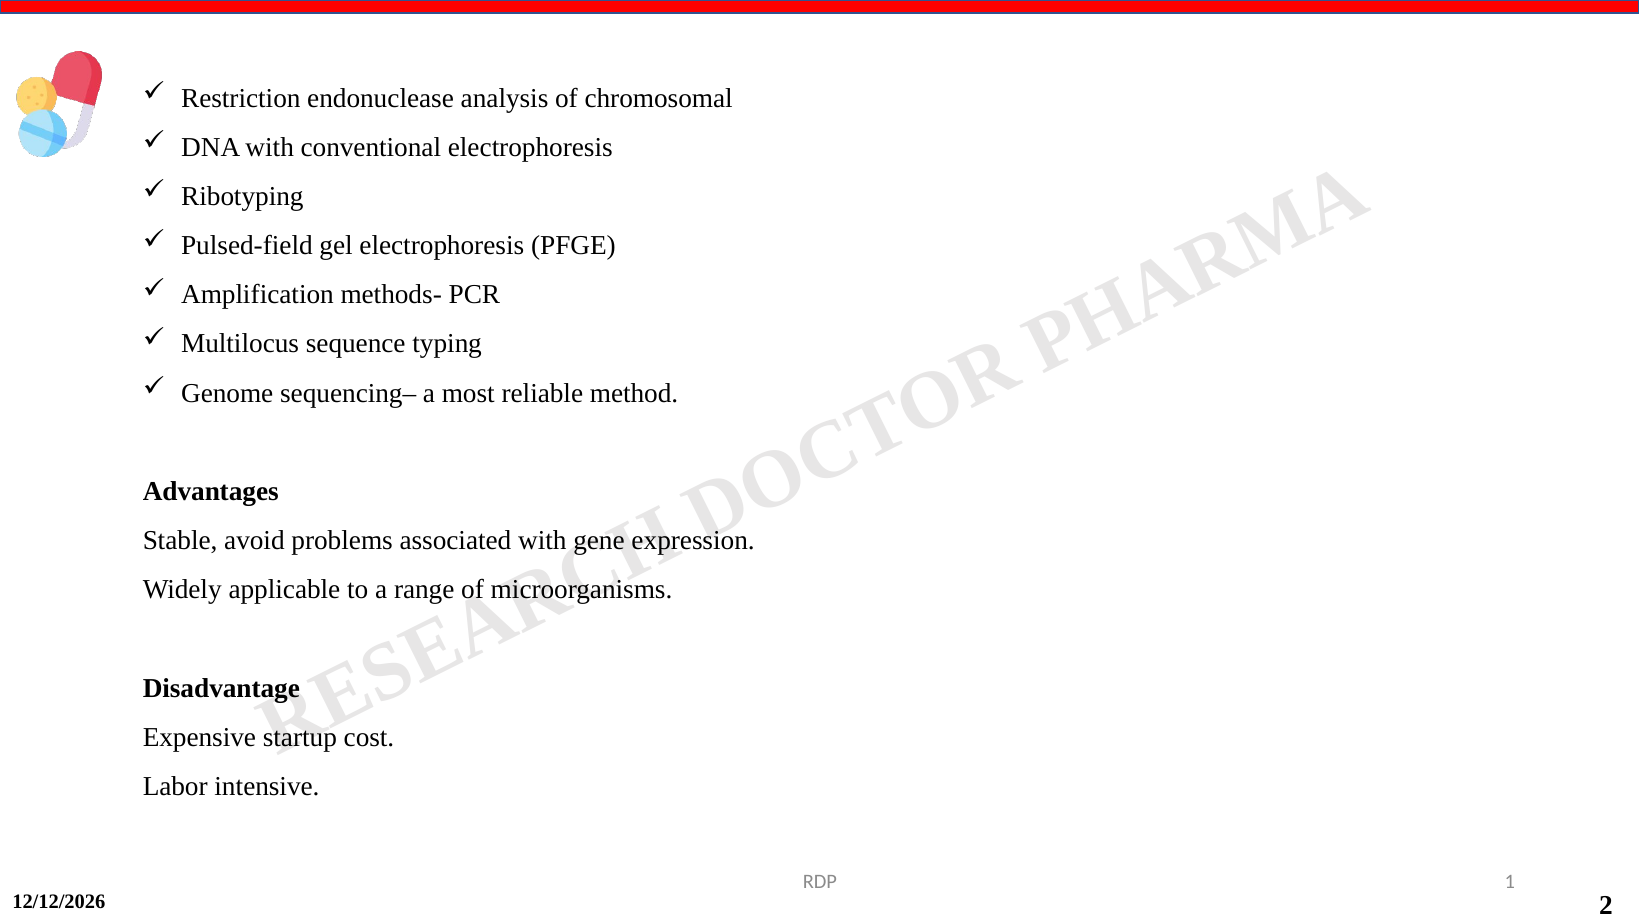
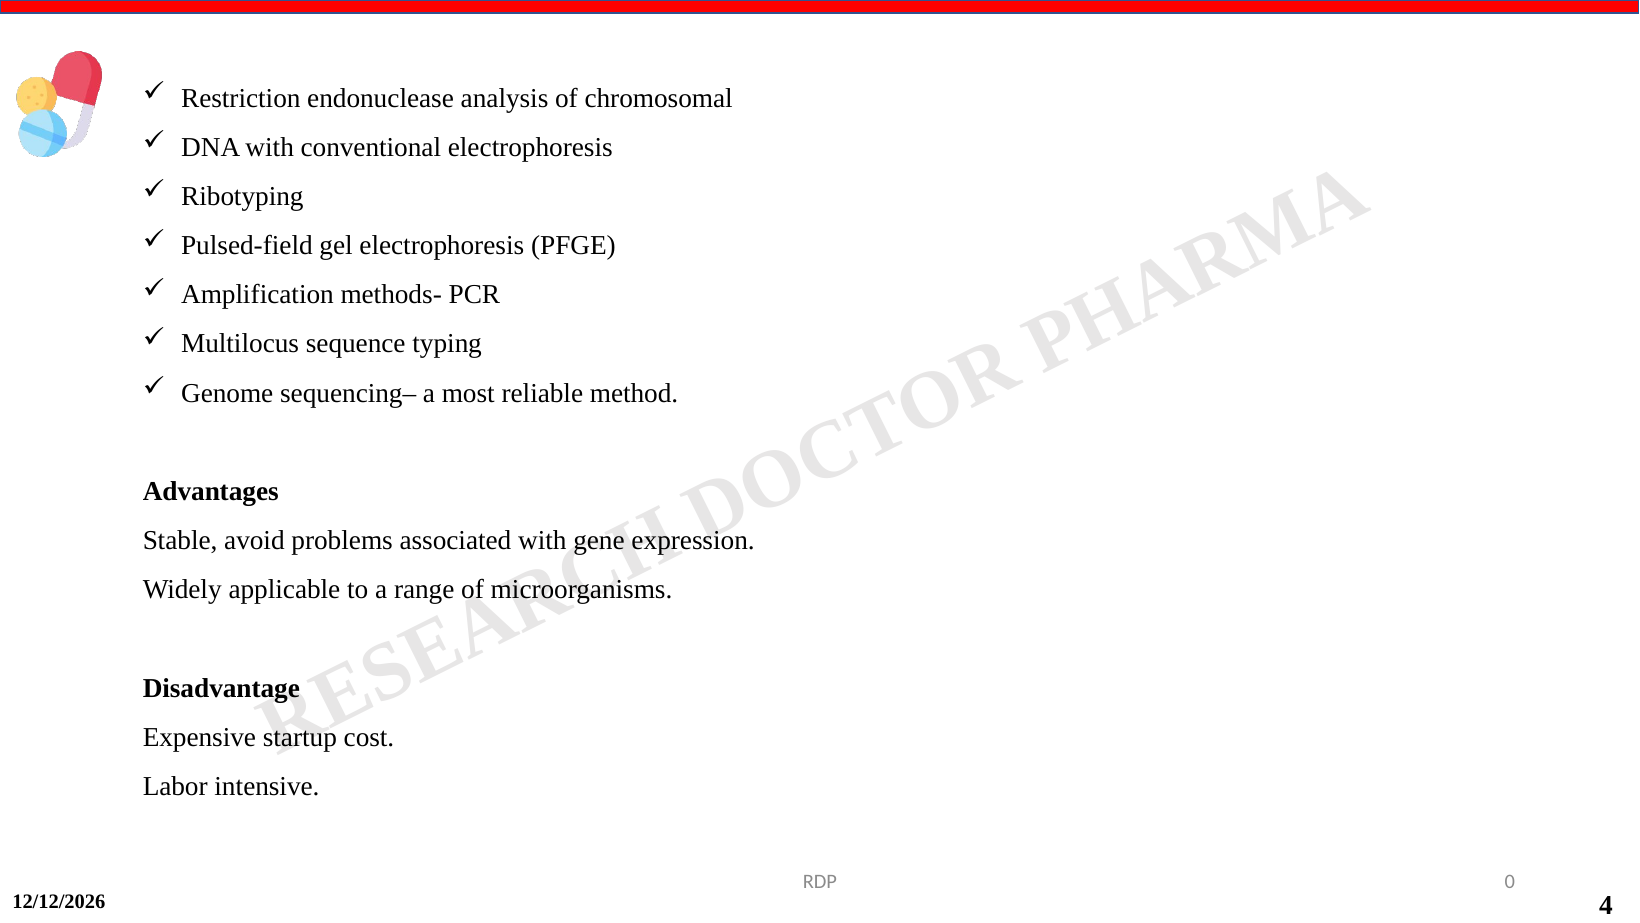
1: 1 -> 0 (1510, 881)
2: 2 -> 4 (1606, 905)
